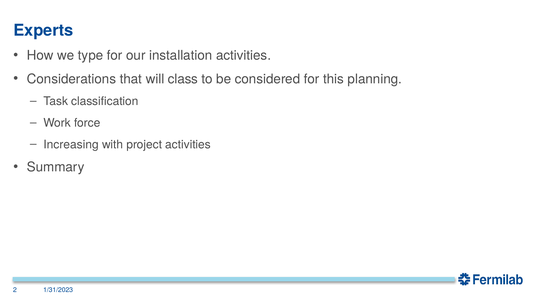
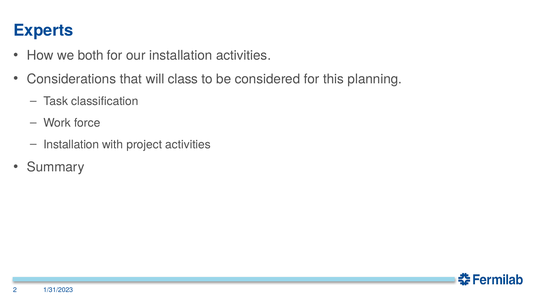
type: type -> both (91, 56)
Increasing: Increasing -> Installation (71, 145)
